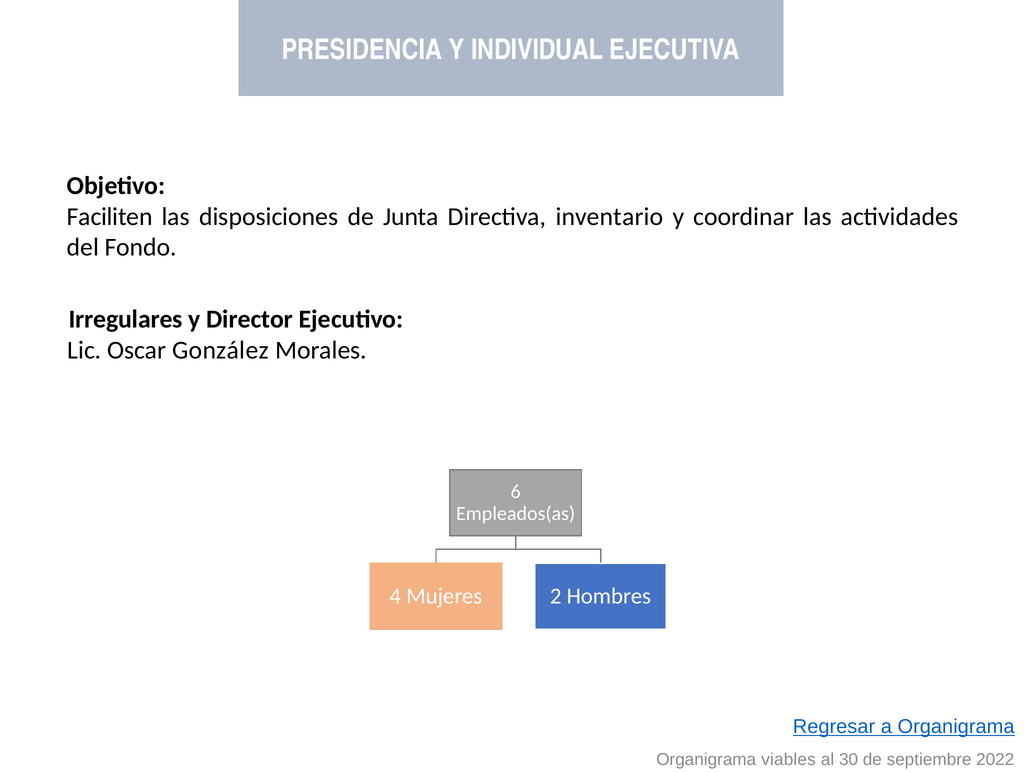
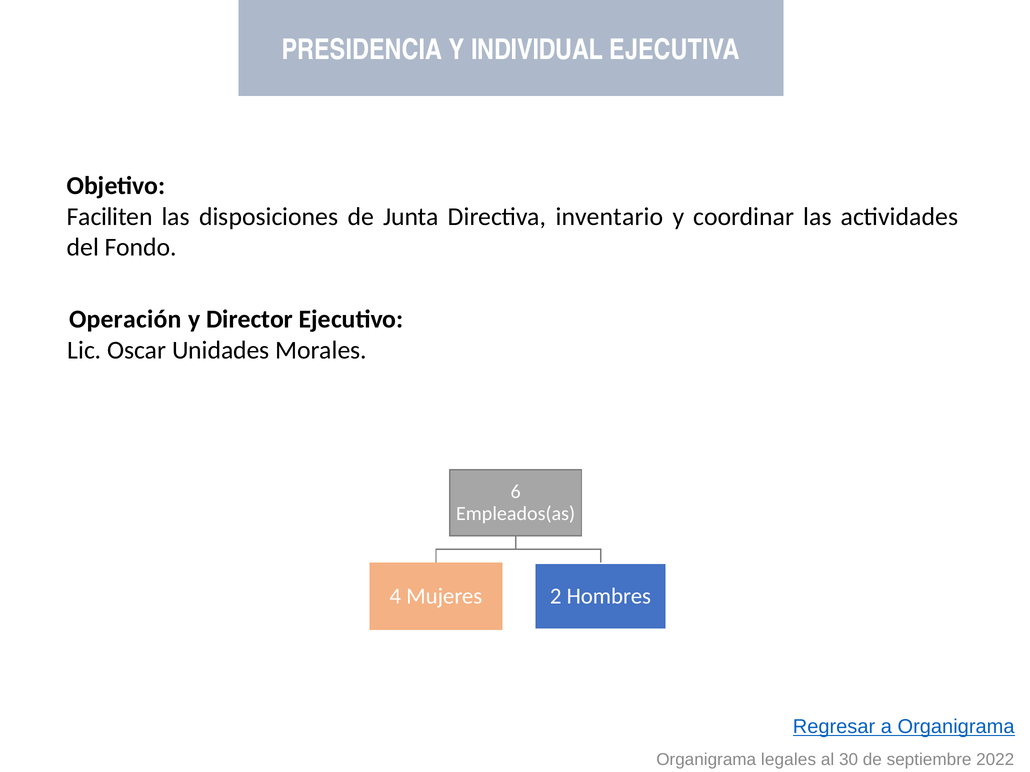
Irregulares: Irregulares -> Operación (125, 320)
González: González -> Unidades (221, 350)
viables: viables -> legales (789, 760)
